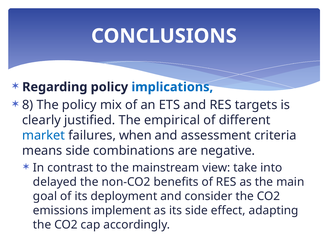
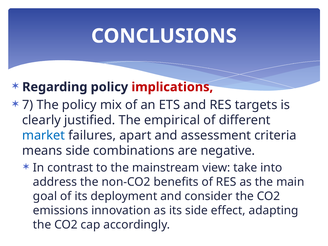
implications colour: blue -> red (172, 87)
8: 8 -> 7 (28, 105)
when: when -> apart (135, 135)
delayed: delayed -> address (55, 182)
implement: implement -> innovation (121, 211)
